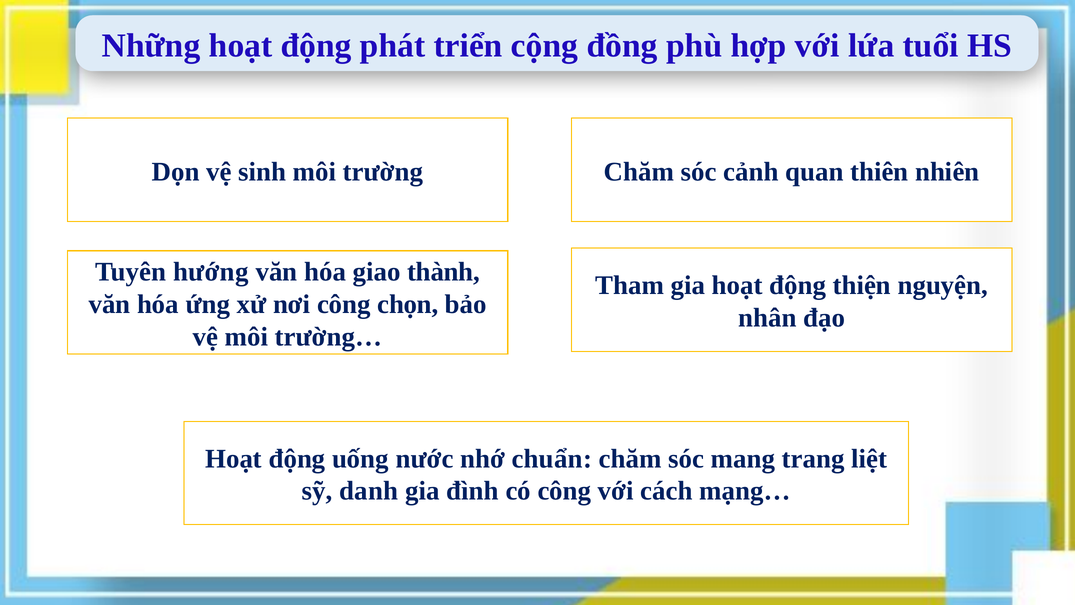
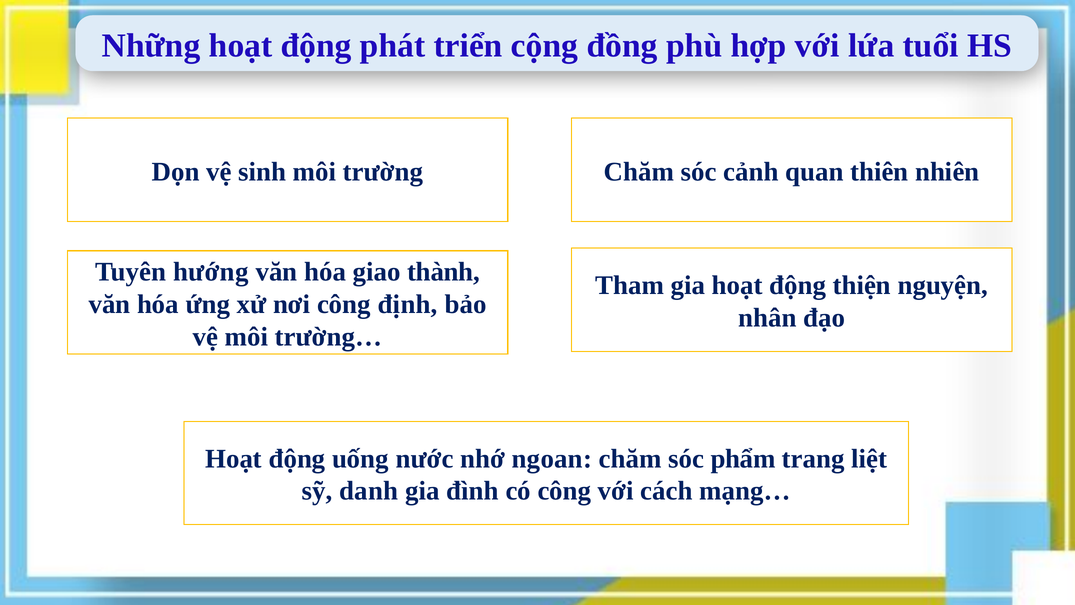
chọn: chọn -> định (408, 304)
chuẩn: chuẩn -> ngoan (552, 459)
mang: mang -> phẩm (743, 459)
